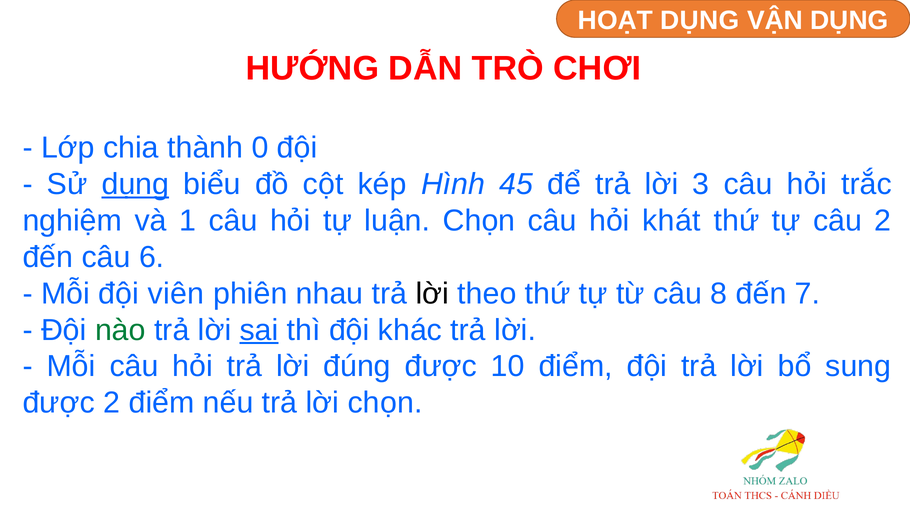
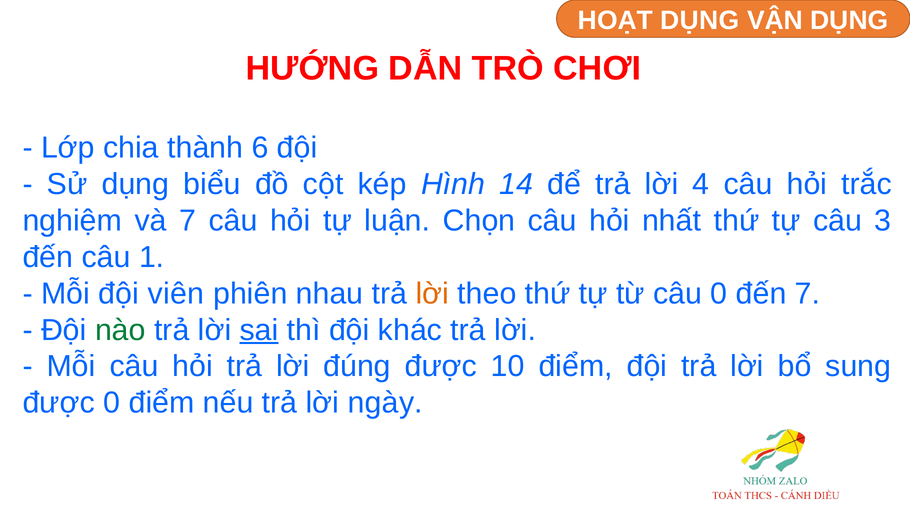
0: 0 -> 6 (260, 148)
dụng underline: present -> none (135, 184)
45: 45 -> 14 (516, 184)
3: 3 -> 4 (701, 184)
và 1: 1 -> 7 (188, 221)
khát: khát -> nhất (672, 221)
câu 2: 2 -> 3 (883, 221)
6: 6 -> 1 (152, 257)
lời colour: black -> orange (432, 294)
câu 8: 8 -> 0 (719, 294)
được 2: 2 -> 0 (112, 403)
lời chọn: chọn -> ngày (385, 403)
